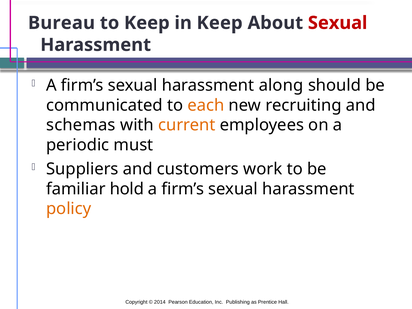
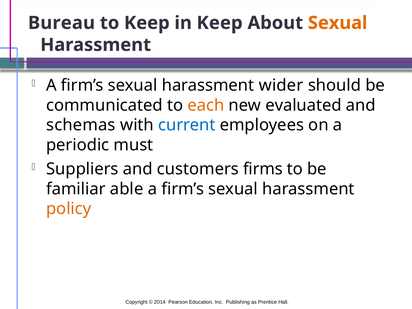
Sexual colour: red -> orange (338, 23)
along: along -> wider (281, 85)
recruiting: recruiting -> evaluated (303, 105)
current colour: orange -> blue (187, 125)
work: work -> firms (263, 169)
hold: hold -> able (127, 189)
